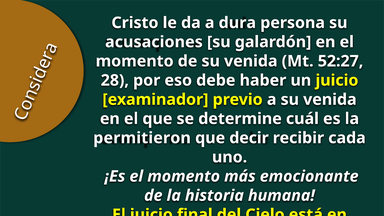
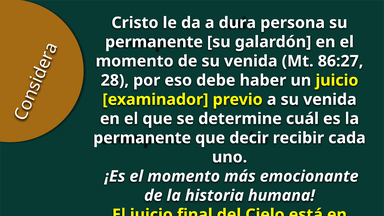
acusaciones: acusaciones -> permanente (154, 42)
52:27: 52:27 -> 86:27 (341, 61)
permitieron: permitieron -> permanente (142, 138)
